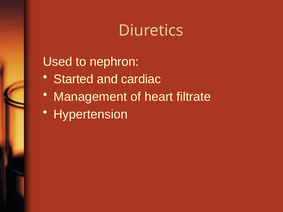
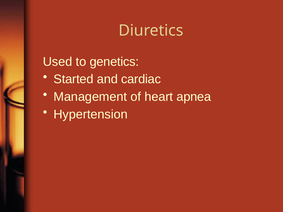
nephron: nephron -> genetics (114, 62)
filtrate: filtrate -> apnea (194, 97)
